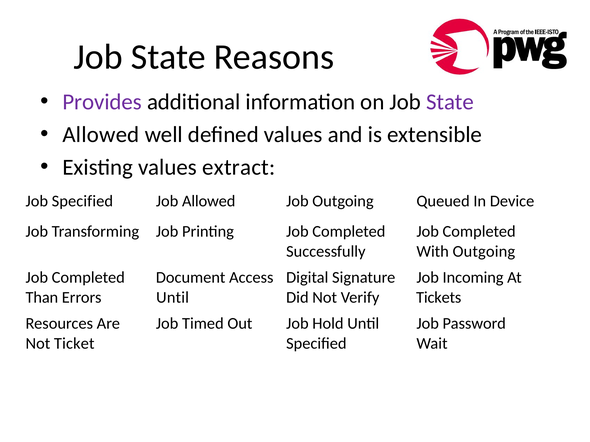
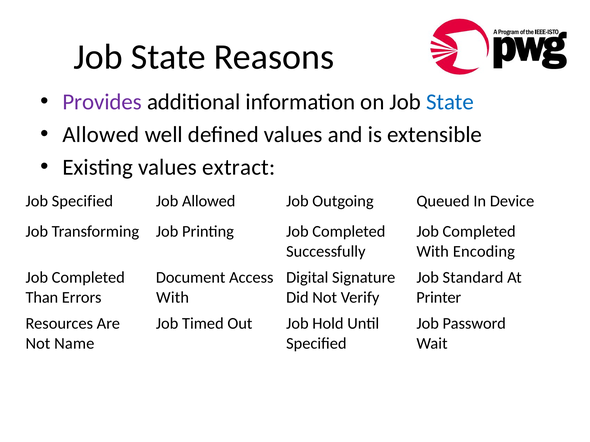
State colour: purple -> blue (450, 102)
With Outgoing: Outgoing -> Encoding (484, 252)
Incoming: Incoming -> Standard (473, 278)
Until: Until -> With (173, 298)
Tickets: Tickets -> Printer (439, 298)
Ticket: Ticket -> Name (74, 344)
